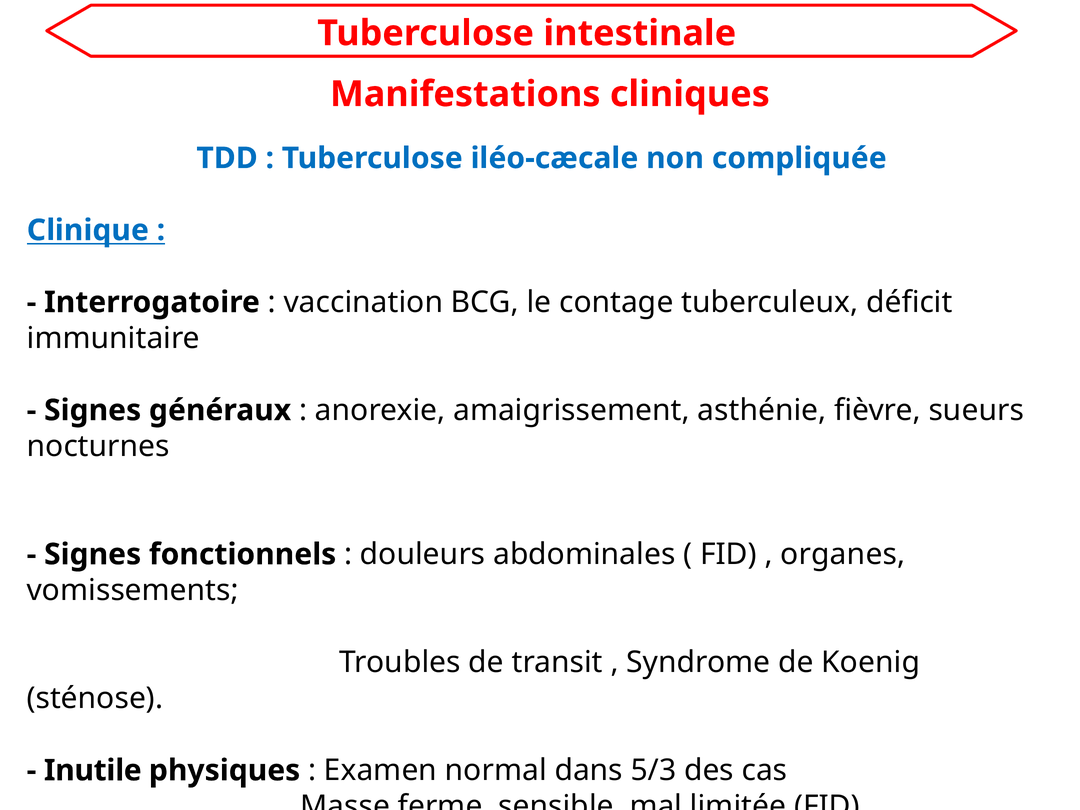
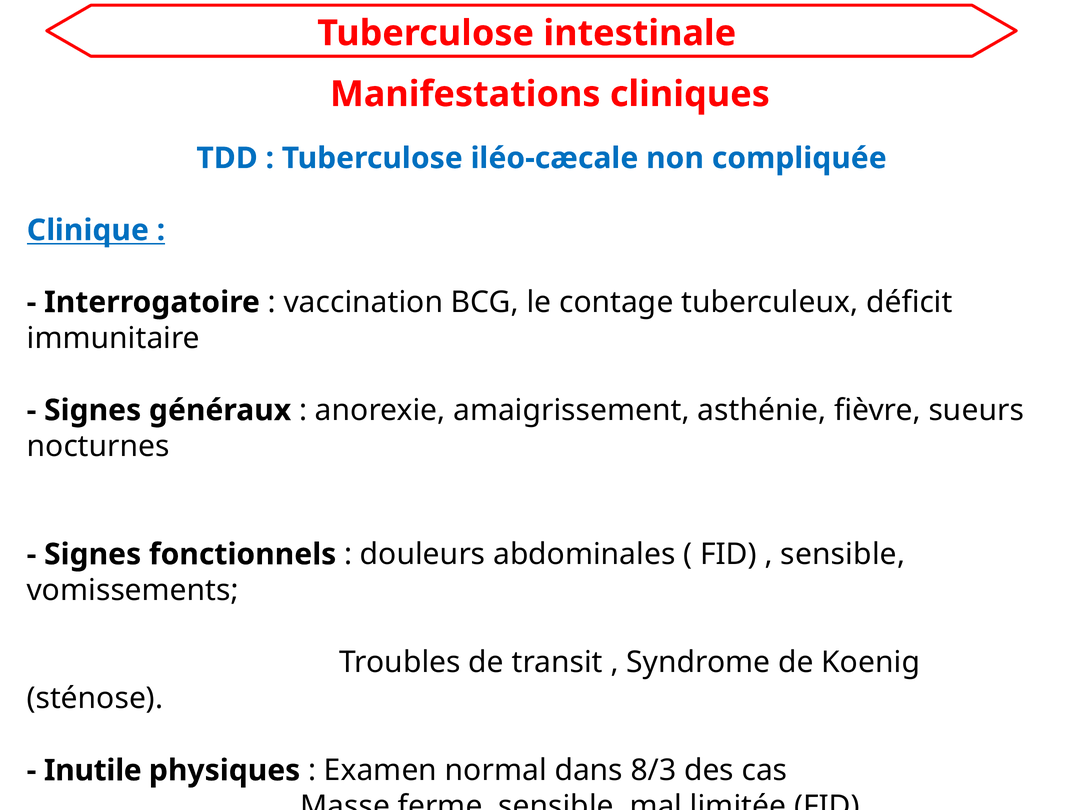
organes: organes -> sensible (843, 554)
5/3: 5/3 -> 8/3 (653, 770)
